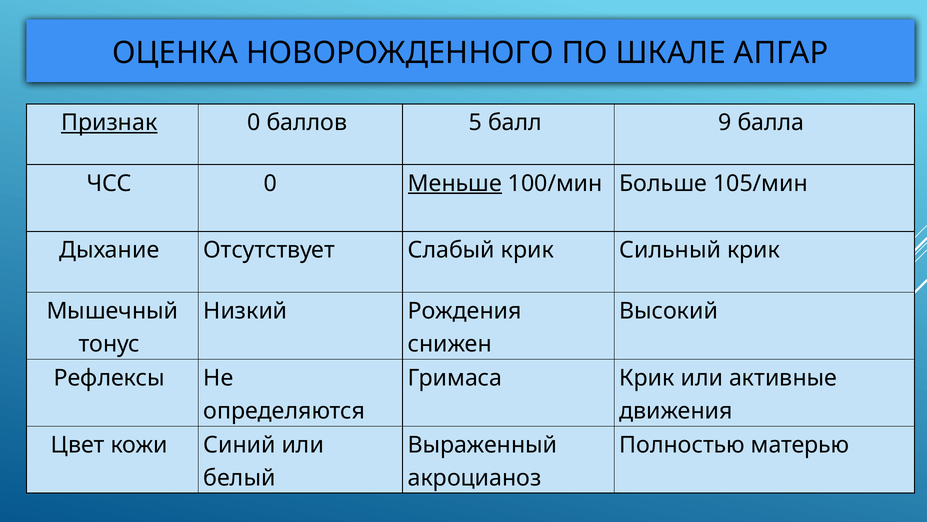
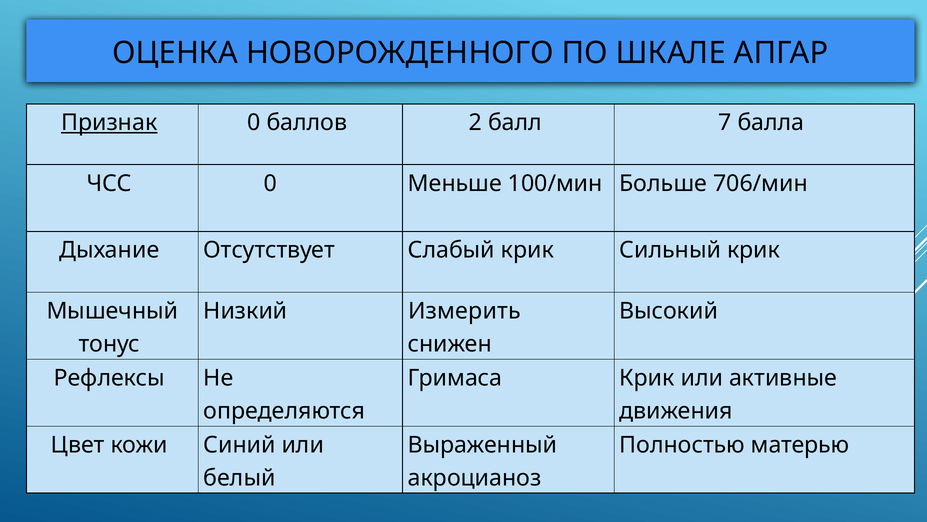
5: 5 -> 2 (475, 122)
9: 9 -> 7 (725, 122)
Меньше underline: present -> none (455, 183)
105/мин: 105/мин -> 706/мин (760, 183)
Рождения: Рождения -> Измерить (464, 311)
